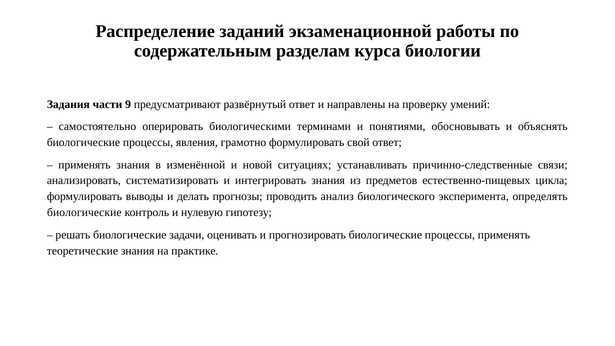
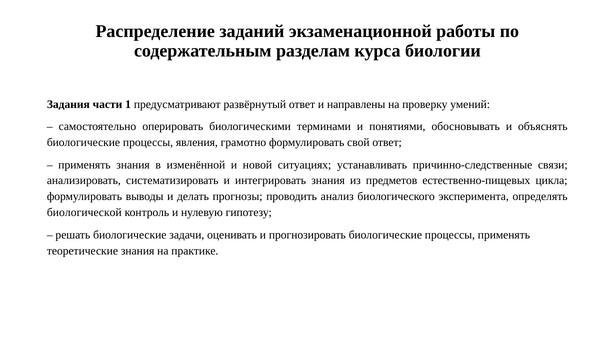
9: 9 -> 1 (128, 104)
биологические: биологические -> биологической (84, 212)
